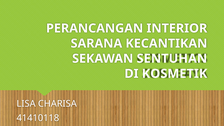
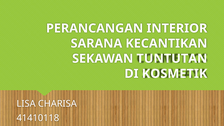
SENTUHAN: SENTUHAN -> TUNTUTAN (172, 59)
